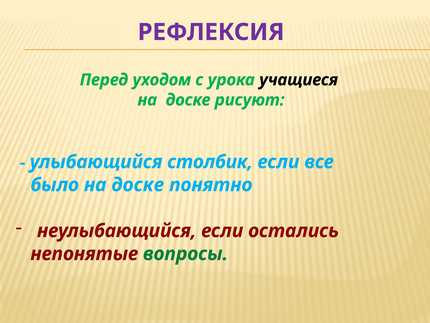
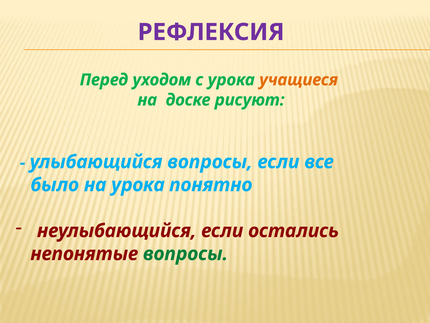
учащиеся colour: black -> orange (299, 80)
улыбающийся столбик: столбик -> вопросы (210, 162)
было на доске: доске -> урока (138, 185)
